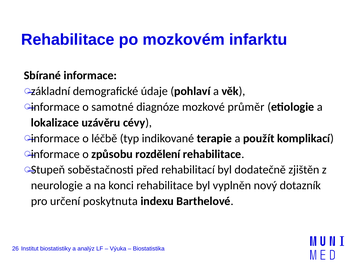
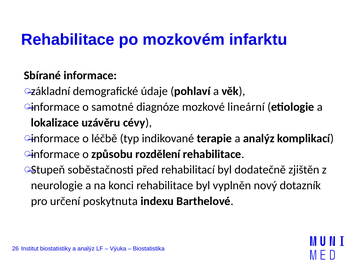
průměr: průměr -> lineární (246, 107)
terapie a použít: použít -> analýz (259, 138)
